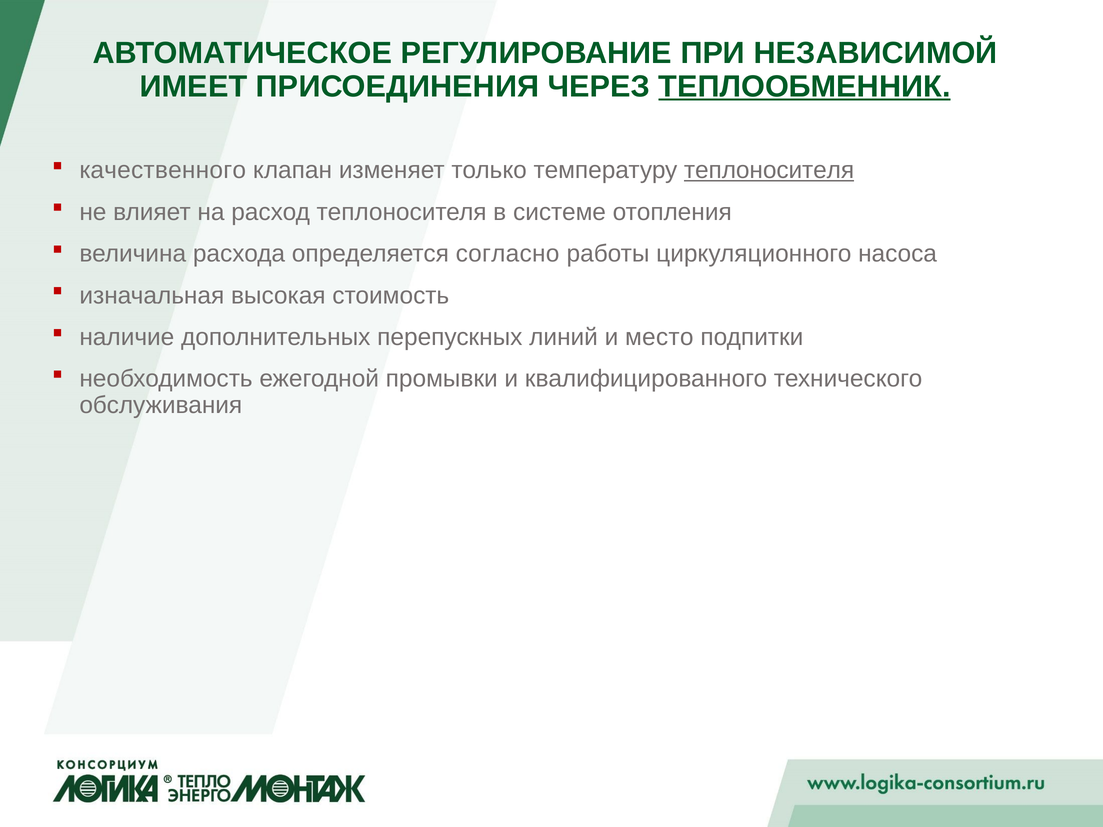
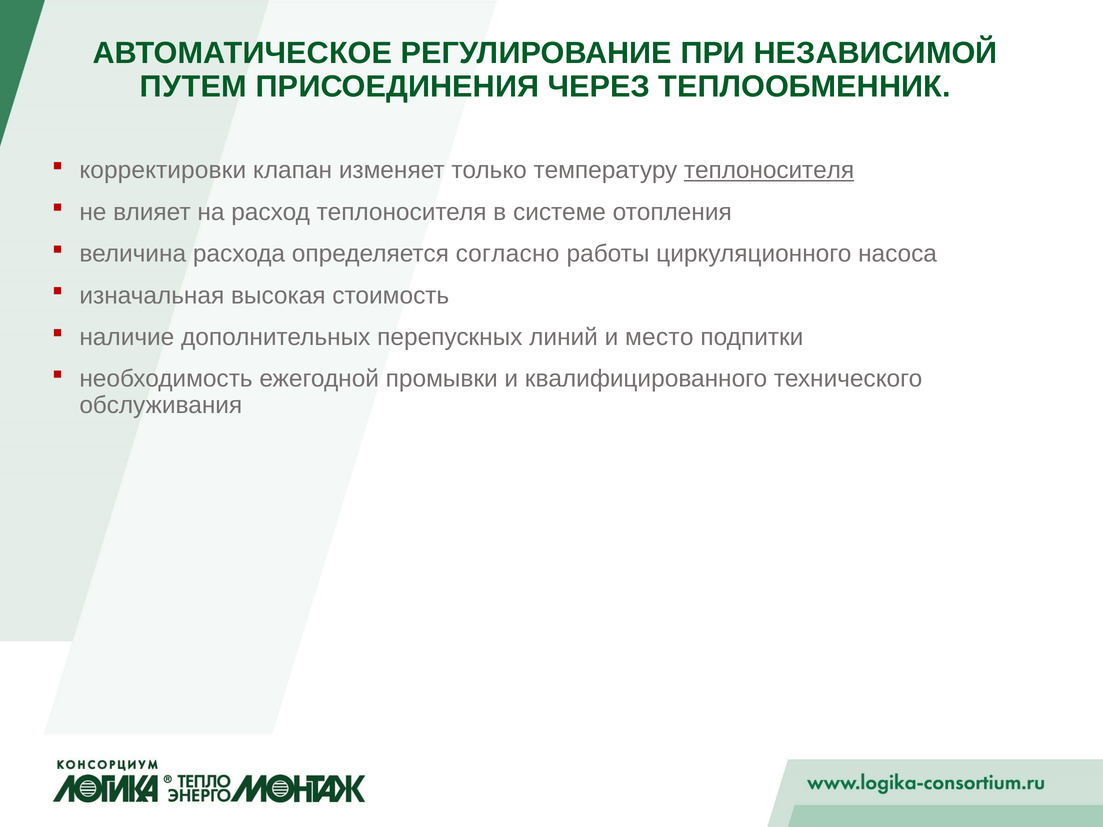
ИМЕЕТ: ИМЕЕТ -> ПУТЕМ (193, 86)
ТЕПЛООБМЕННИК underline: present -> none (804, 86)
качественного: качественного -> корректировки (163, 170)
